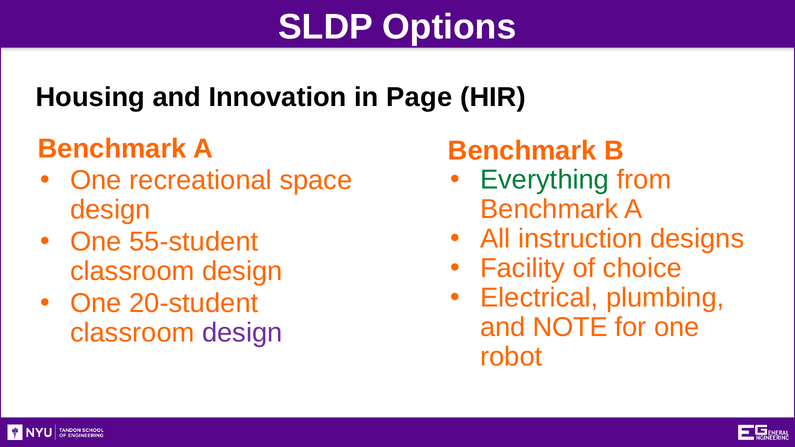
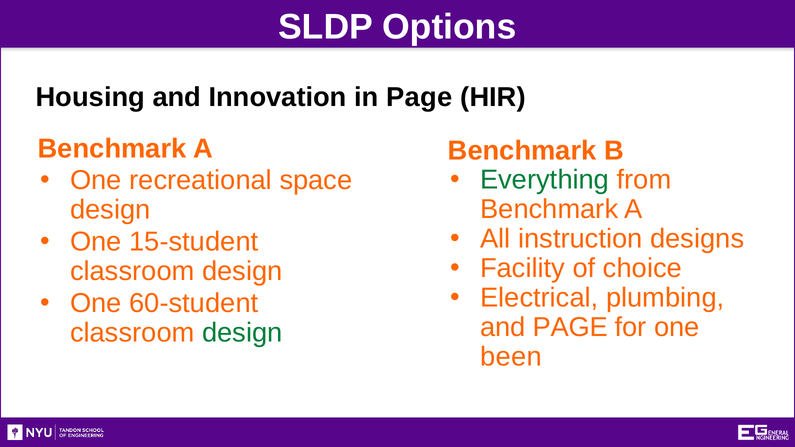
55-student: 55-student -> 15-student (194, 242)
20-student: 20-student -> 60-student (194, 304)
and NOTE: NOTE -> PAGE (570, 327)
design colour: purple -> green (242, 333)
robot: robot -> been (511, 357)
